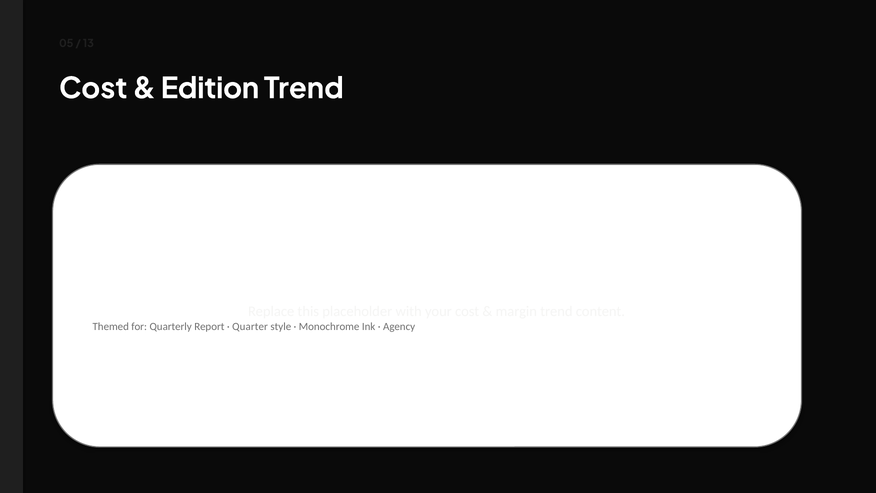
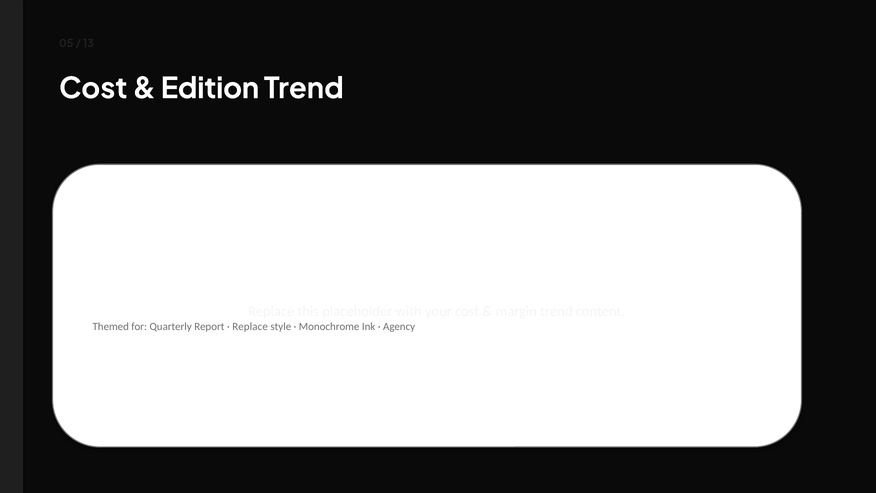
Quarter: Quarter -> Replace (250, 326)
